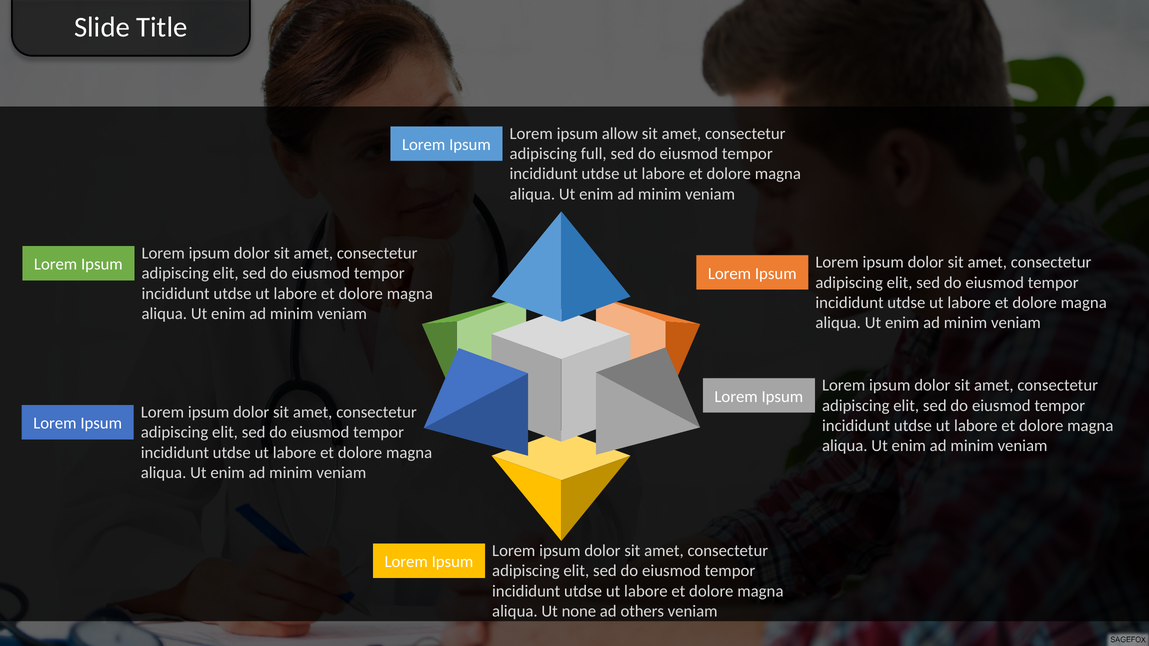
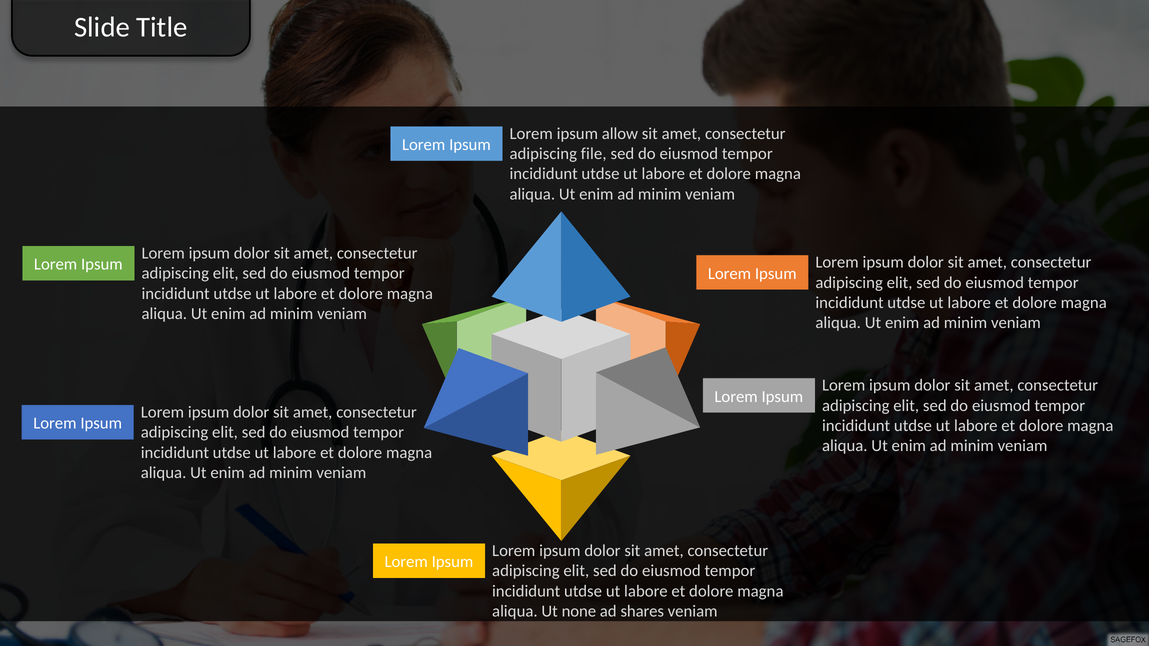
full: full -> file (594, 154)
others: others -> shares (642, 611)
